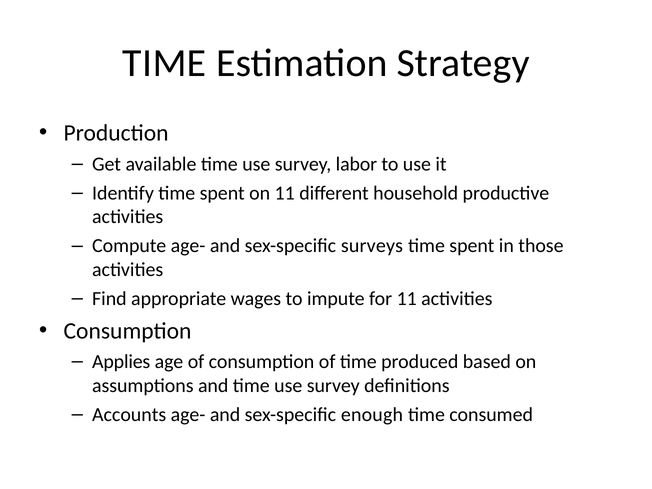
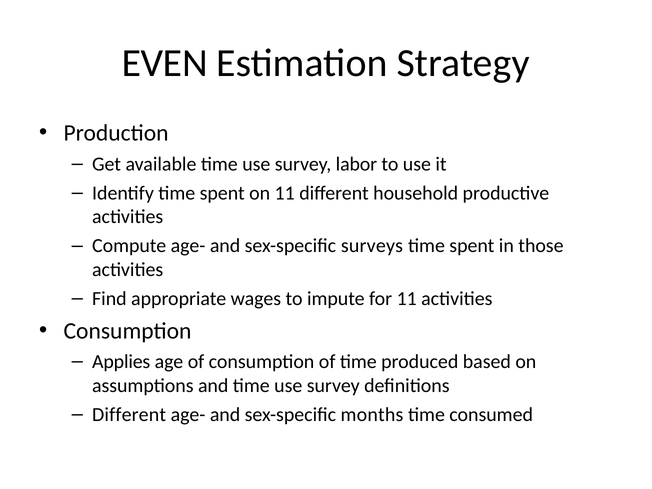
TIME: TIME -> EVEN (165, 63)
Accounts: Accounts -> Different (129, 415)
enough: enough -> months (372, 415)
